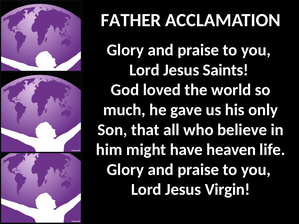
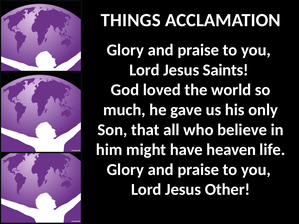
FATHER: FATHER -> THINGS (131, 20)
Virgin: Virgin -> Other (227, 190)
